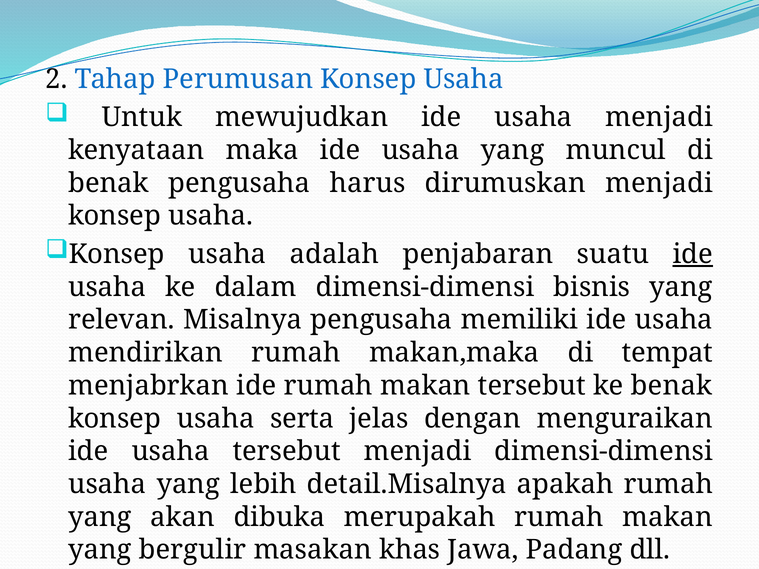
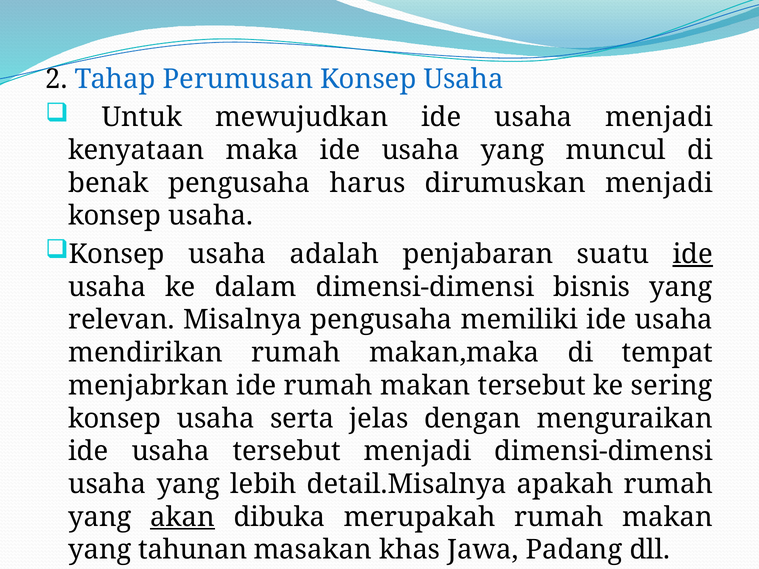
ke benak: benak -> sering (672, 386)
akan underline: none -> present (183, 517)
bergulir: bergulir -> tahunan (193, 550)
